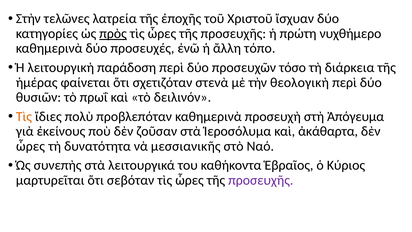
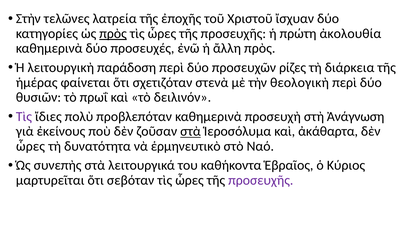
νυχθήμερο: νυχθήμερο -> ἀκολουθία (350, 34)
ἄλλη τόπο: τόπο -> πρὸς (260, 48)
τόσο: τόσο -> ρίζες (293, 68)
Τὶς colour: orange -> purple (24, 116)
Ἀπόγευμα: Ἀπόγευμα -> Ἀνάγνωση (356, 116)
στὰ underline: none -> present (191, 131)
μεσσιανικῆς: μεσσιανικῆς -> ἑρμηνευτικὸ (186, 146)
